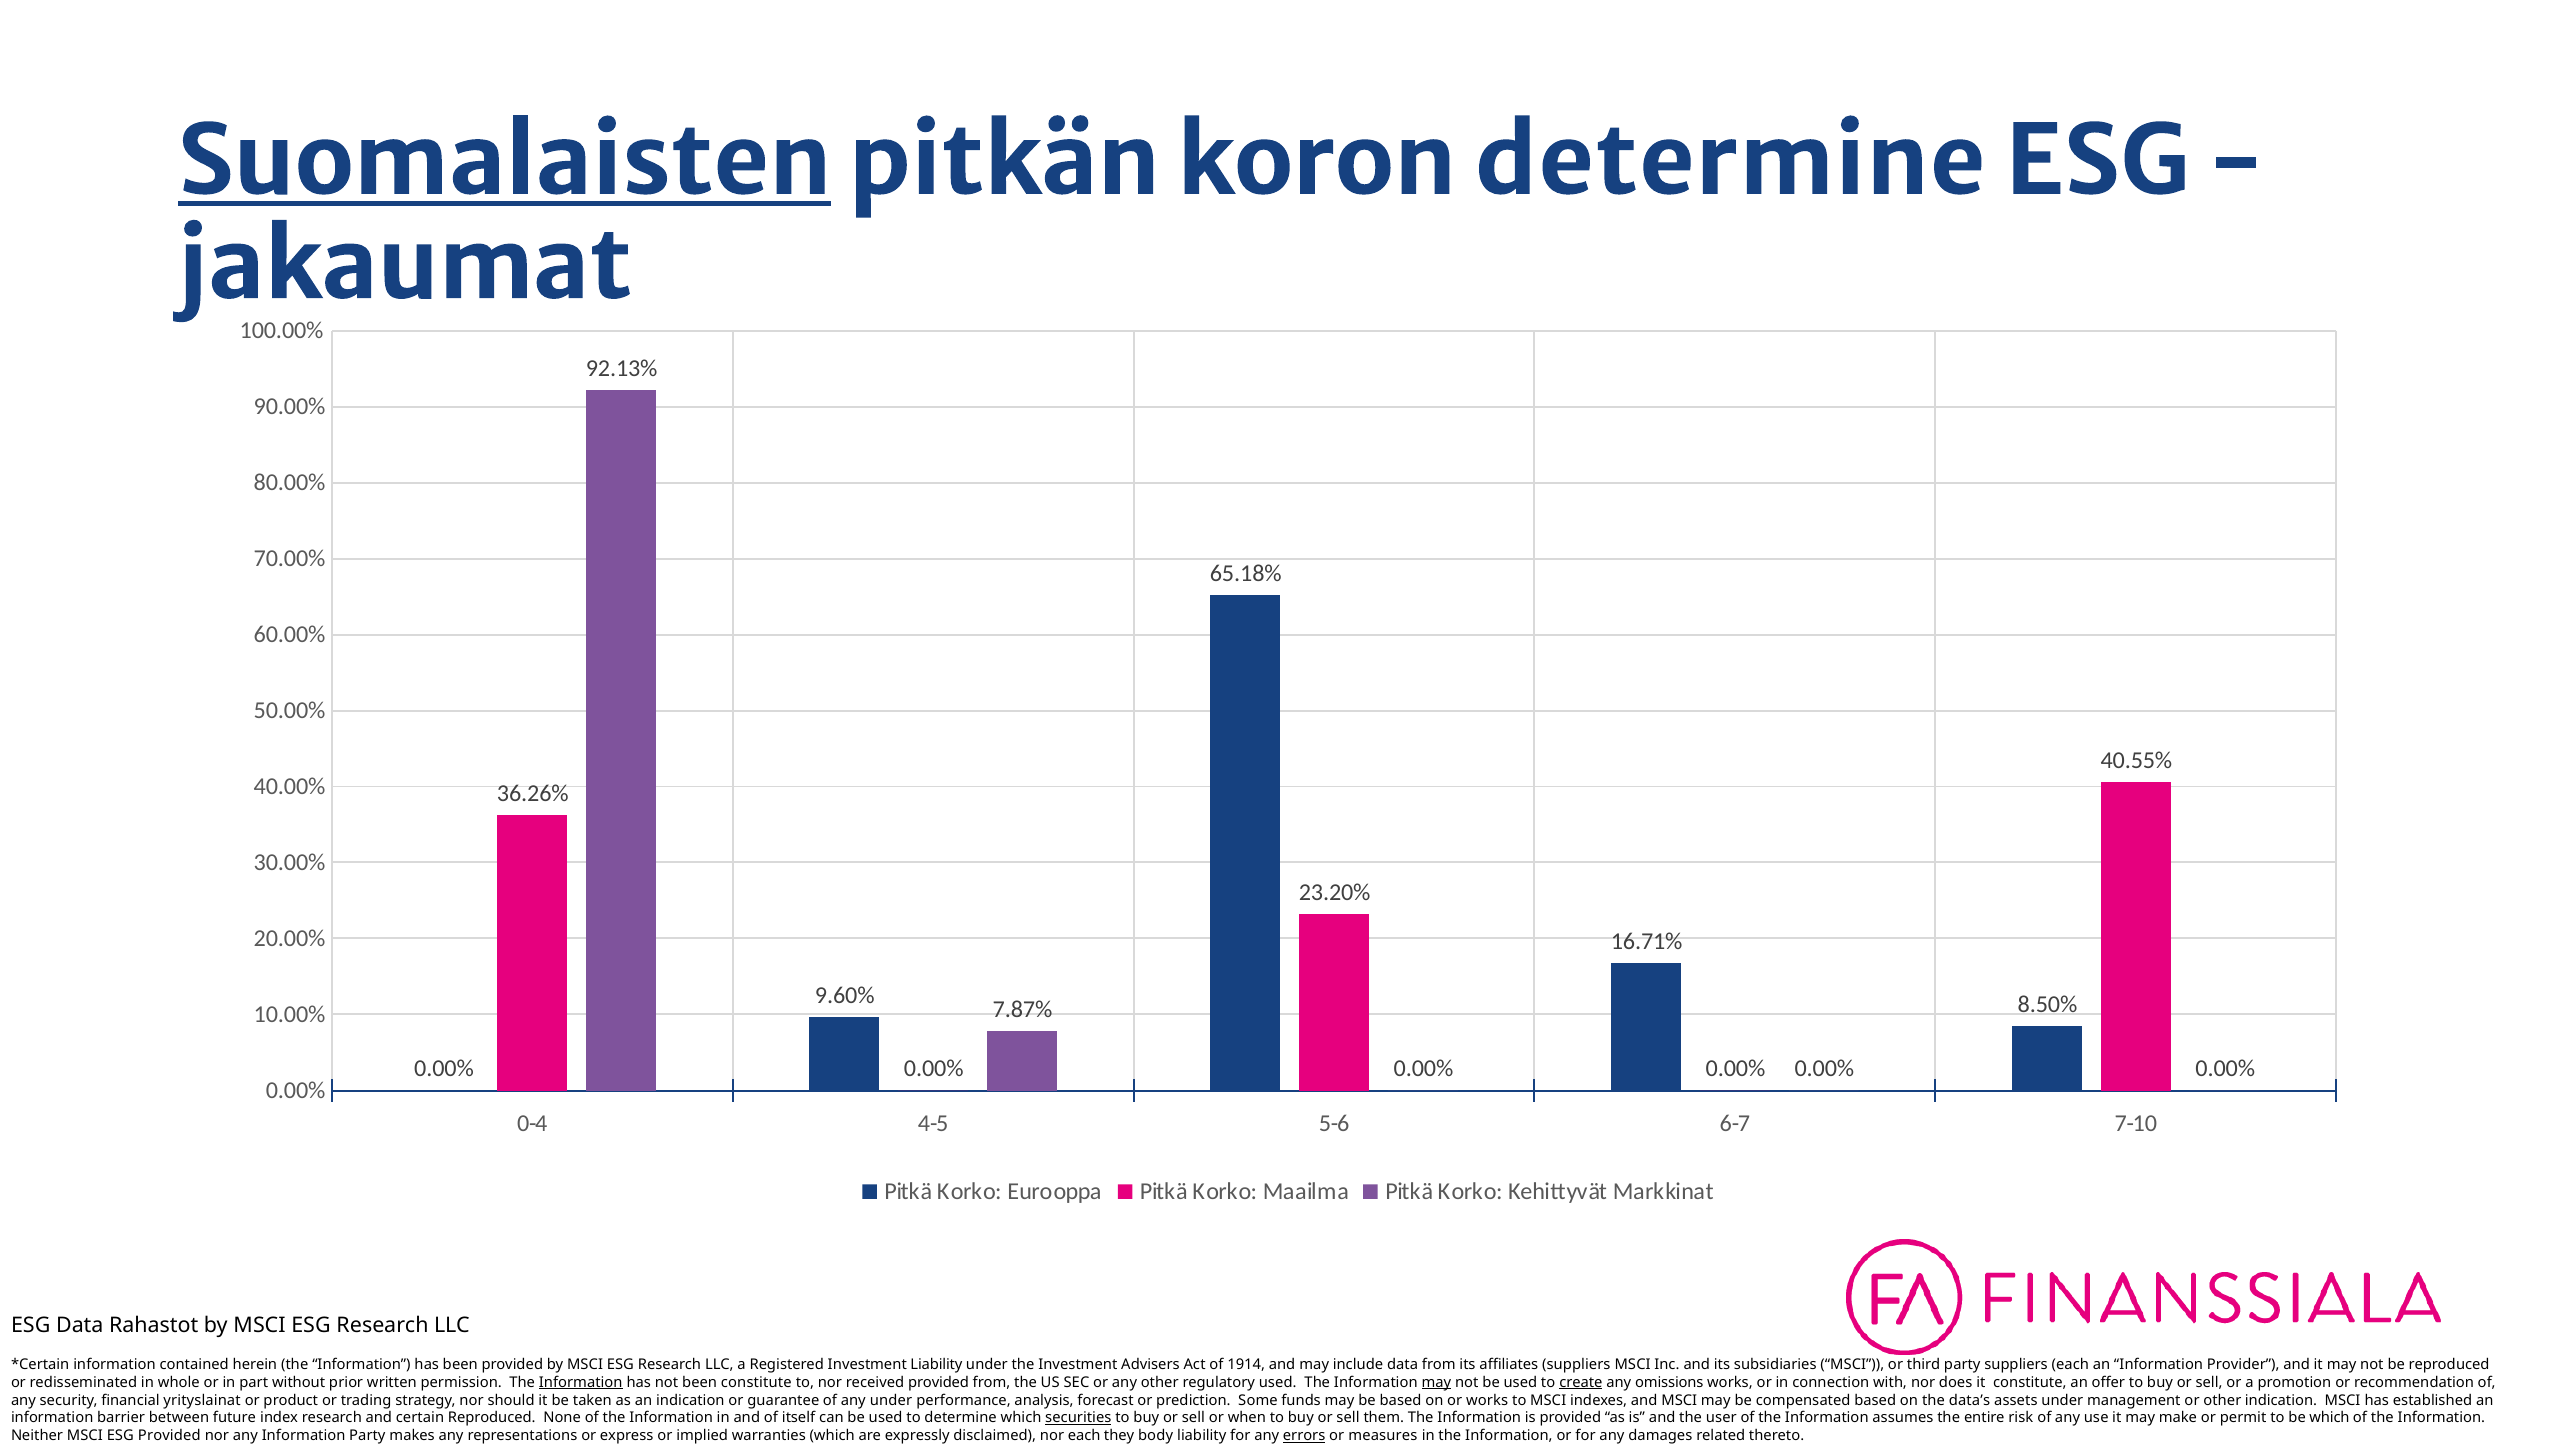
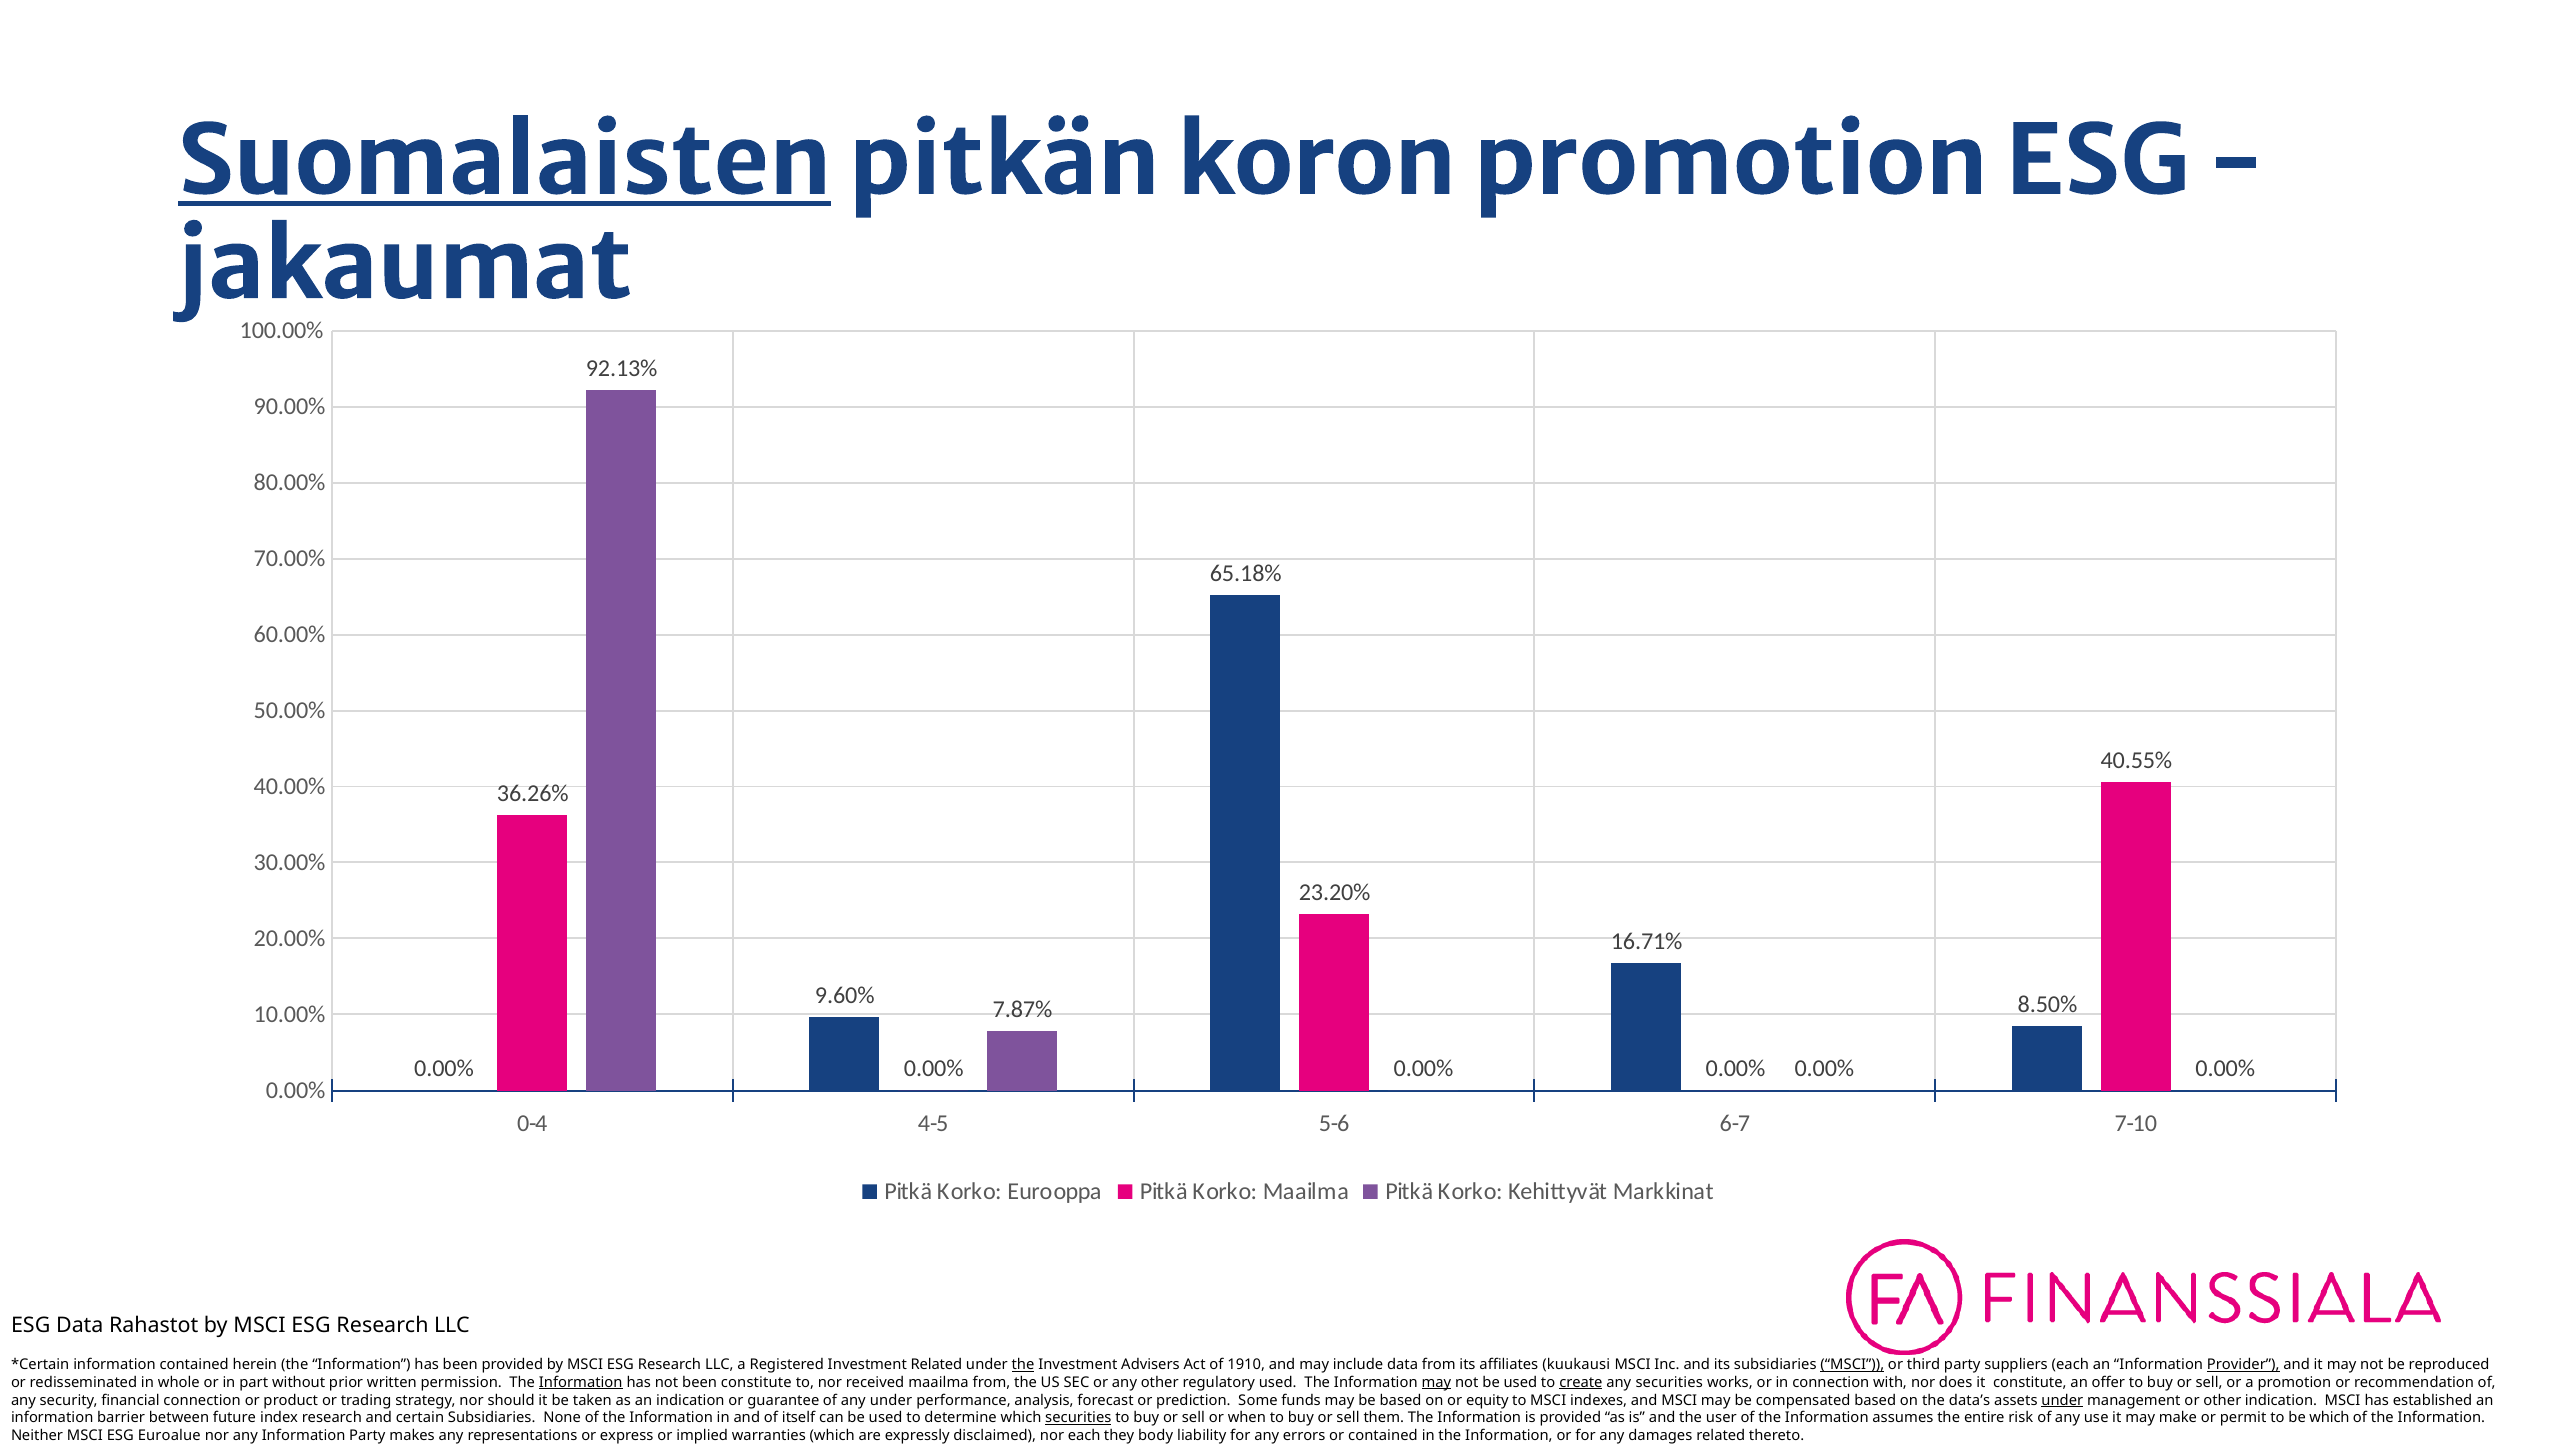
koron determine: determine -> promotion (1731, 162)
Investment Liability: Liability -> Related (936, 1365)
the underline: none -> present (1023, 1365)
1914: 1914 -> 1910 (1246, 1365)
affiliates suppliers: suppliers -> kuukausi (1576, 1365)
MSCI underline: none -> present (1852, 1365)
Provider underline: none -> present (2243, 1365)
received provided: provided -> maailma (938, 1382)
any omissions: omissions -> securities (1669, 1382)
financial yrityslainat: yrityslainat -> connection (202, 1400)
or works: works -> equity (1487, 1400)
under underline: none -> present (2062, 1400)
certain Reproduced: Reproduced -> Subsidiaries (492, 1418)
ESG Provided: Provided -> Euroalue (169, 1436)
errors underline: present -> none (1304, 1436)
or measures: measures -> contained (1383, 1436)
